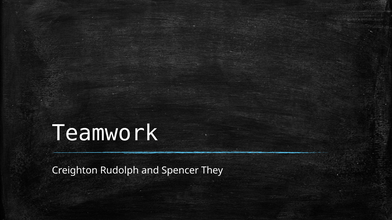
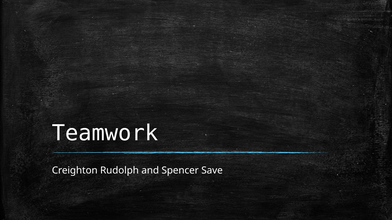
They: They -> Save (212, 171)
